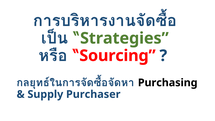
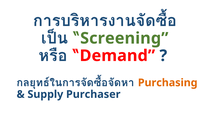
Strategies: Strategies -> Screening (124, 38)
Sourcing: Sourcing -> Demand (117, 56)
Purchasing colour: black -> orange (168, 83)
